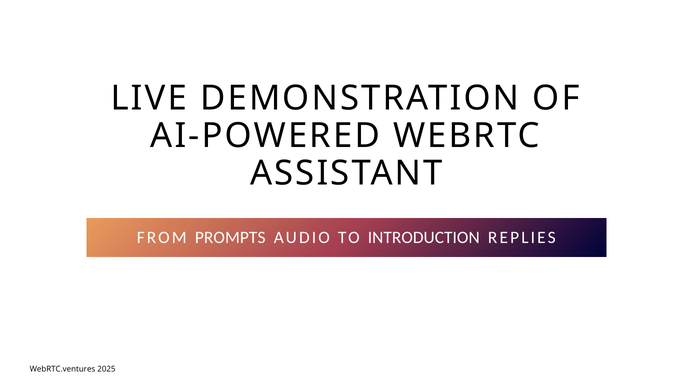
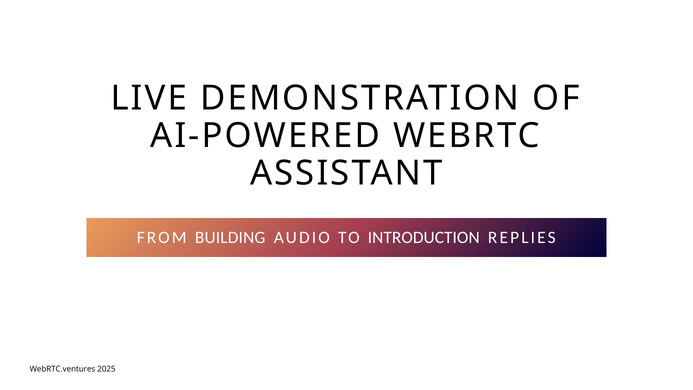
PROMPTS: PROMPTS -> BUILDING (230, 237)
